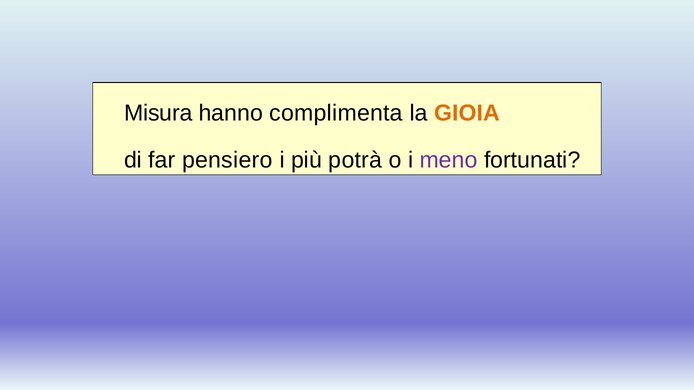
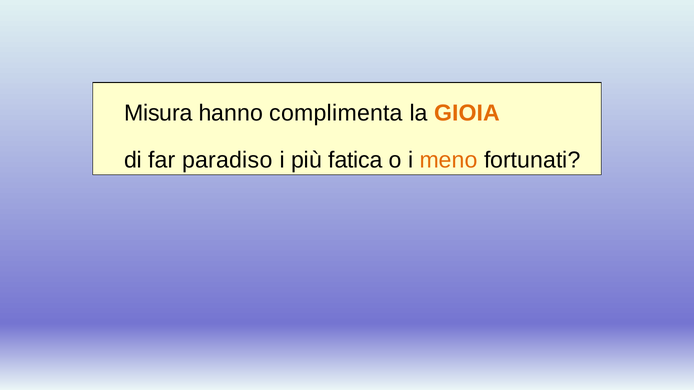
pensiero: pensiero -> paradiso (227, 160)
potrà: potrà -> fatica (356, 160)
meno colour: purple -> orange (449, 160)
